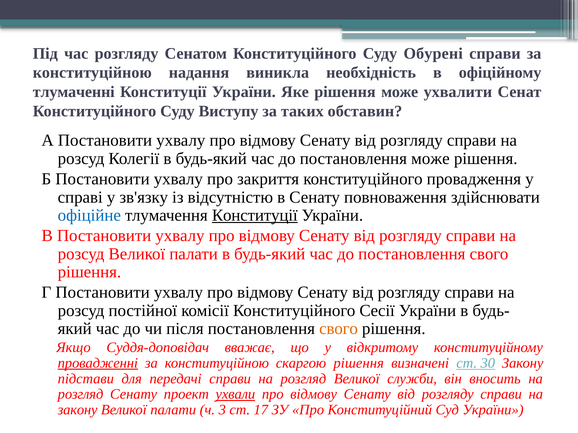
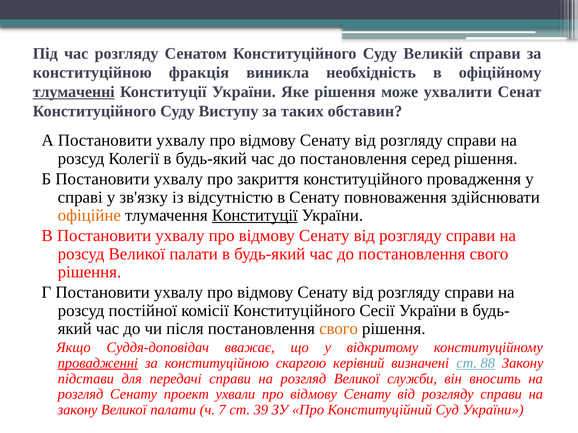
Обурені: Обурені -> Великій (433, 53)
надання: надання -> фракція (199, 73)
тлумаченні underline: none -> present (74, 92)
постановлення може: може -> серед (431, 159)
офіційне colour: blue -> orange (89, 216)
скаргою рішення: рішення -> керівний (359, 363)
30: 30 -> 88 (488, 363)
ухвали underline: present -> none (235, 395)
3: 3 -> 7 (222, 410)
17: 17 -> 39 (261, 410)
